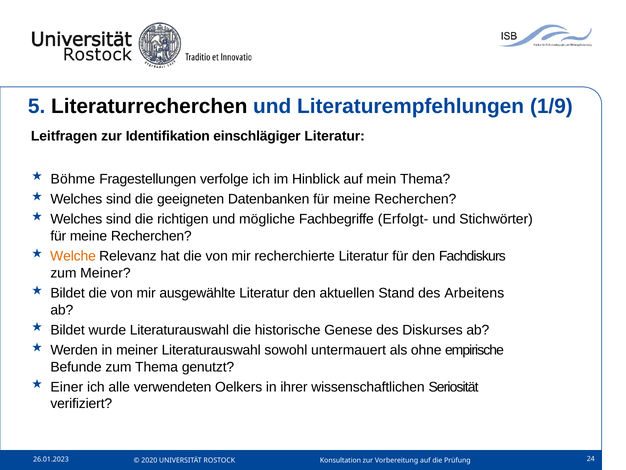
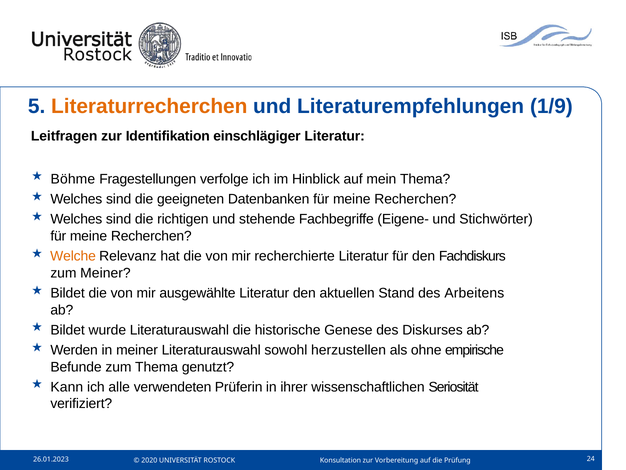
Literaturrecherchen colour: black -> orange (149, 106)
mögliche: mögliche -> stehende (267, 219)
Erfolgt-: Erfolgt- -> Eigene- (403, 219)
untermauert: untermauert -> herzustellen (349, 350)
Einer: Einer -> Kann (67, 387)
Oelkers: Oelkers -> Prüferin (239, 387)
